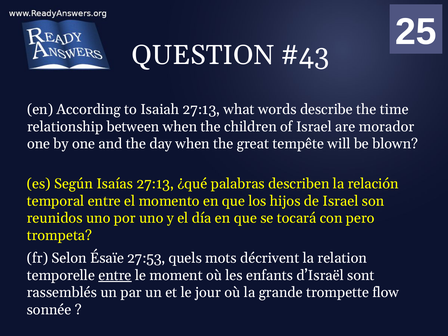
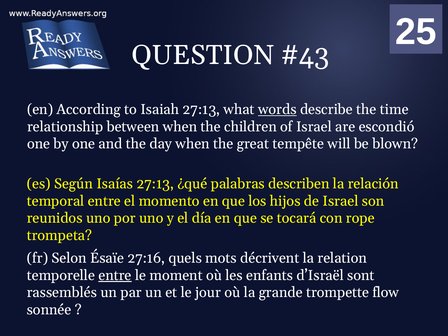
words underline: none -> present (277, 110)
morador: morador -> escondió (387, 127)
pero: pero -> rope (360, 218)
27:53: 27:53 -> 27:16 (146, 258)
